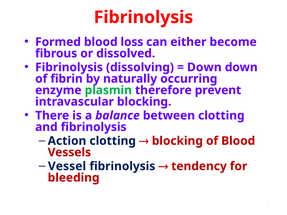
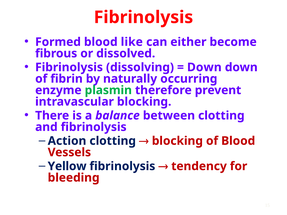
loss: loss -> like (132, 42)
Vessel: Vessel -> Yellow (67, 166)
